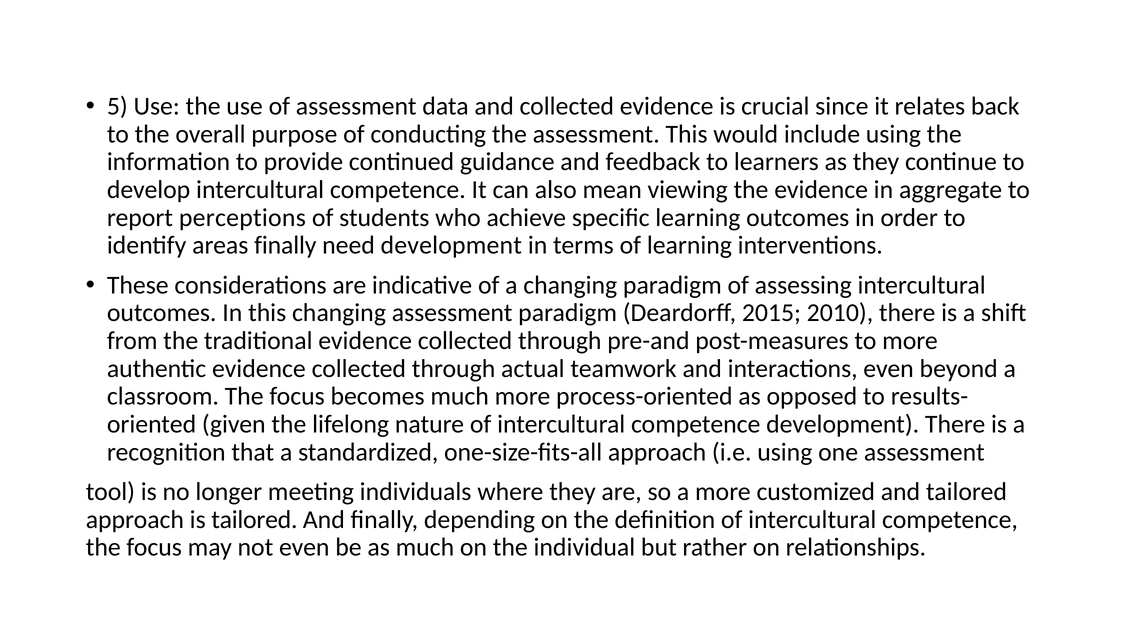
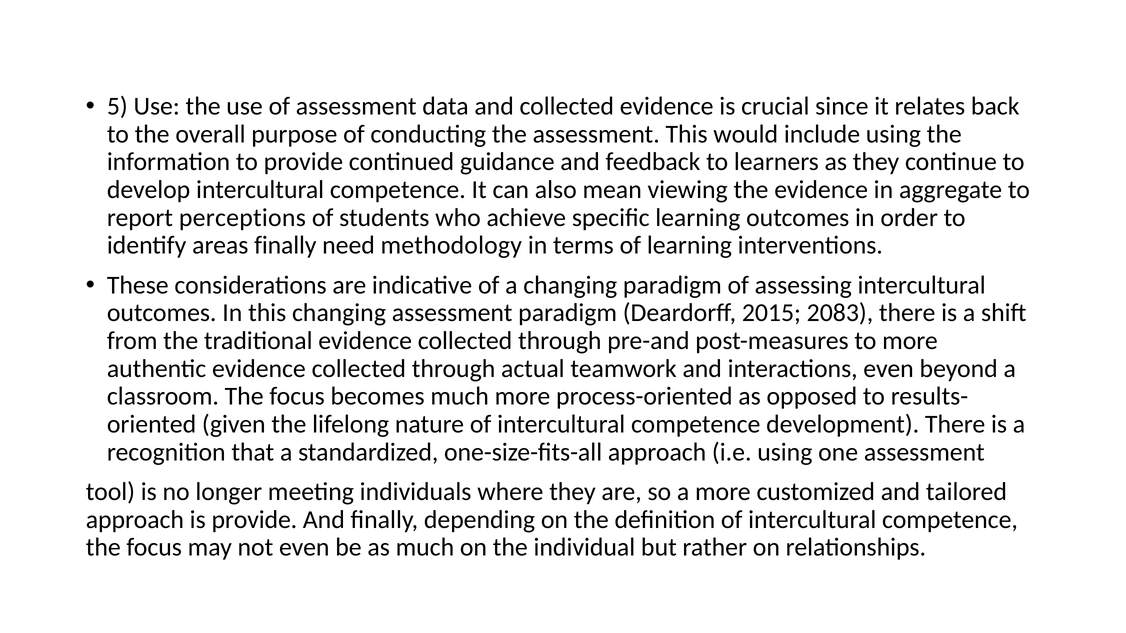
need development: development -> methodology (451, 246)
2010: 2010 -> 2083 (840, 313)
is tailored: tailored -> provide (254, 520)
